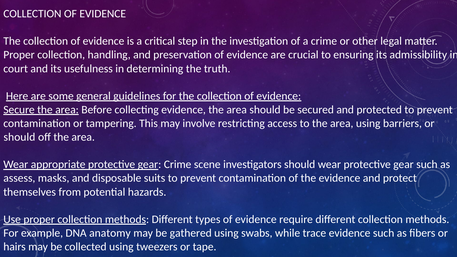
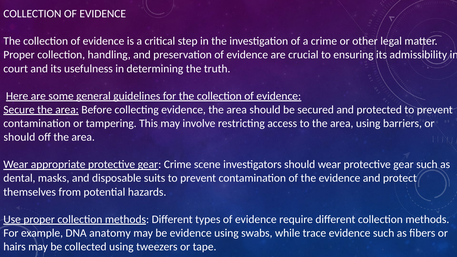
assess: assess -> dental (19, 178)
be gathered: gathered -> evidence (191, 233)
